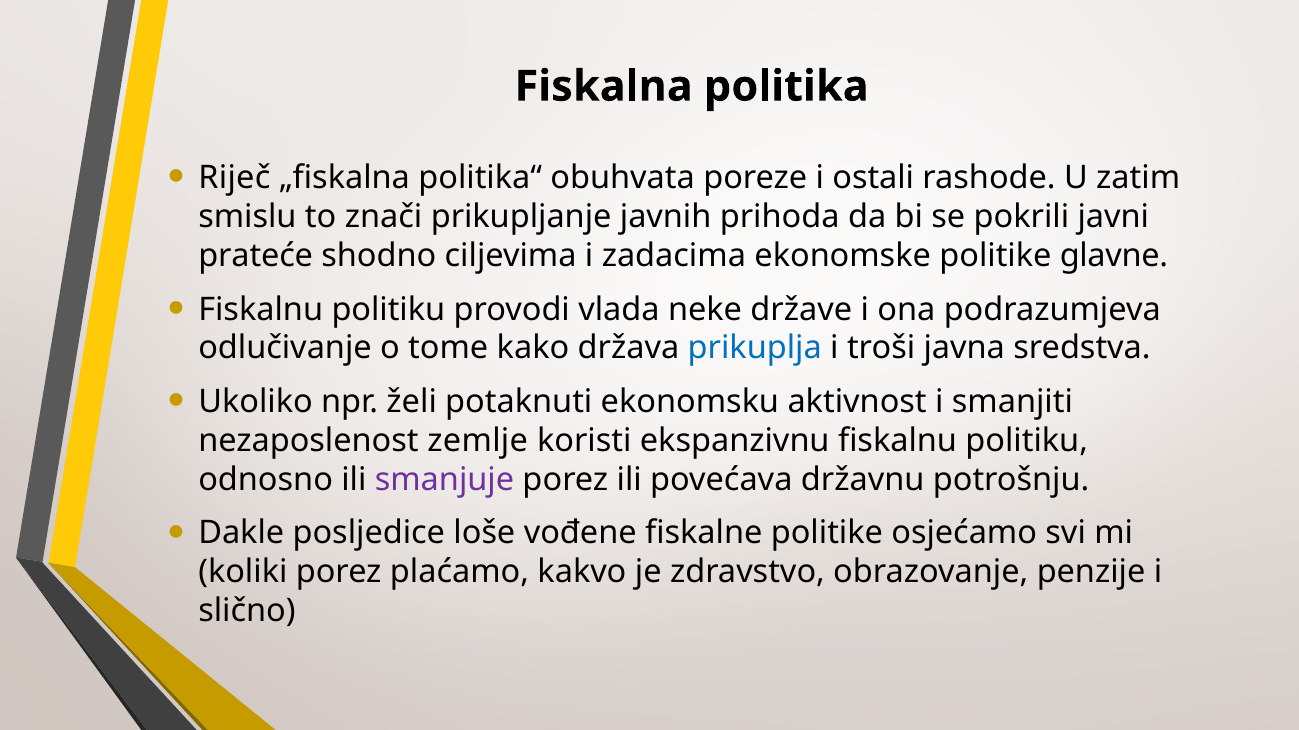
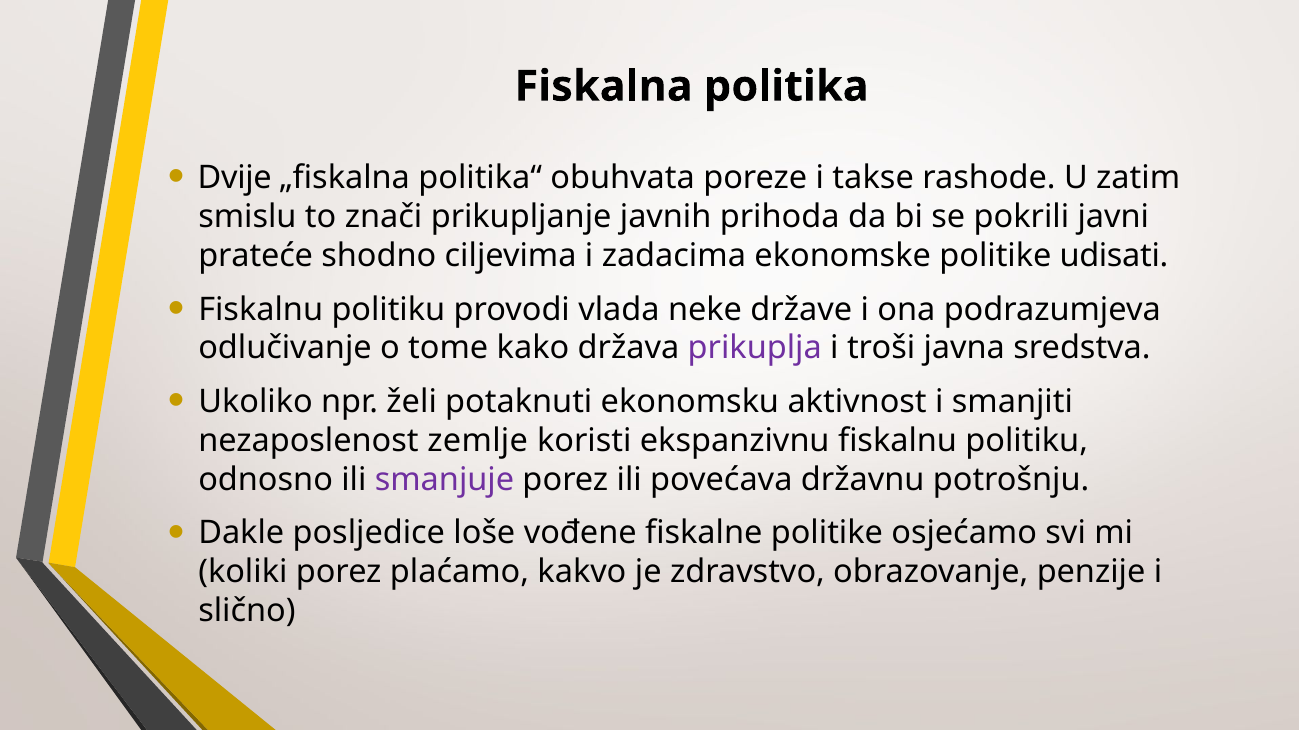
Riječ: Riječ -> Dvije (235, 178)
ostali: ostali -> takse (873, 178)
glavne: glavne -> udisati (1114, 256)
prikuplja colour: blue -> purple (755, 349)
